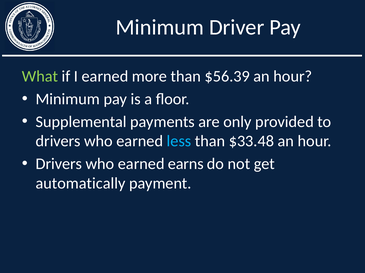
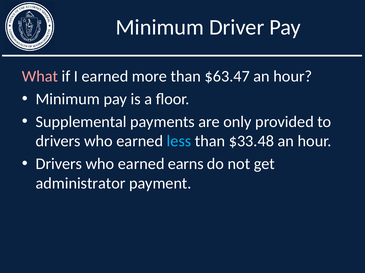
What colour: light green -> pink (40, 77)
$56.39: $56.39 -> $63.47 (227, 77)
automatically: automatically -> administrator (81, 184)
